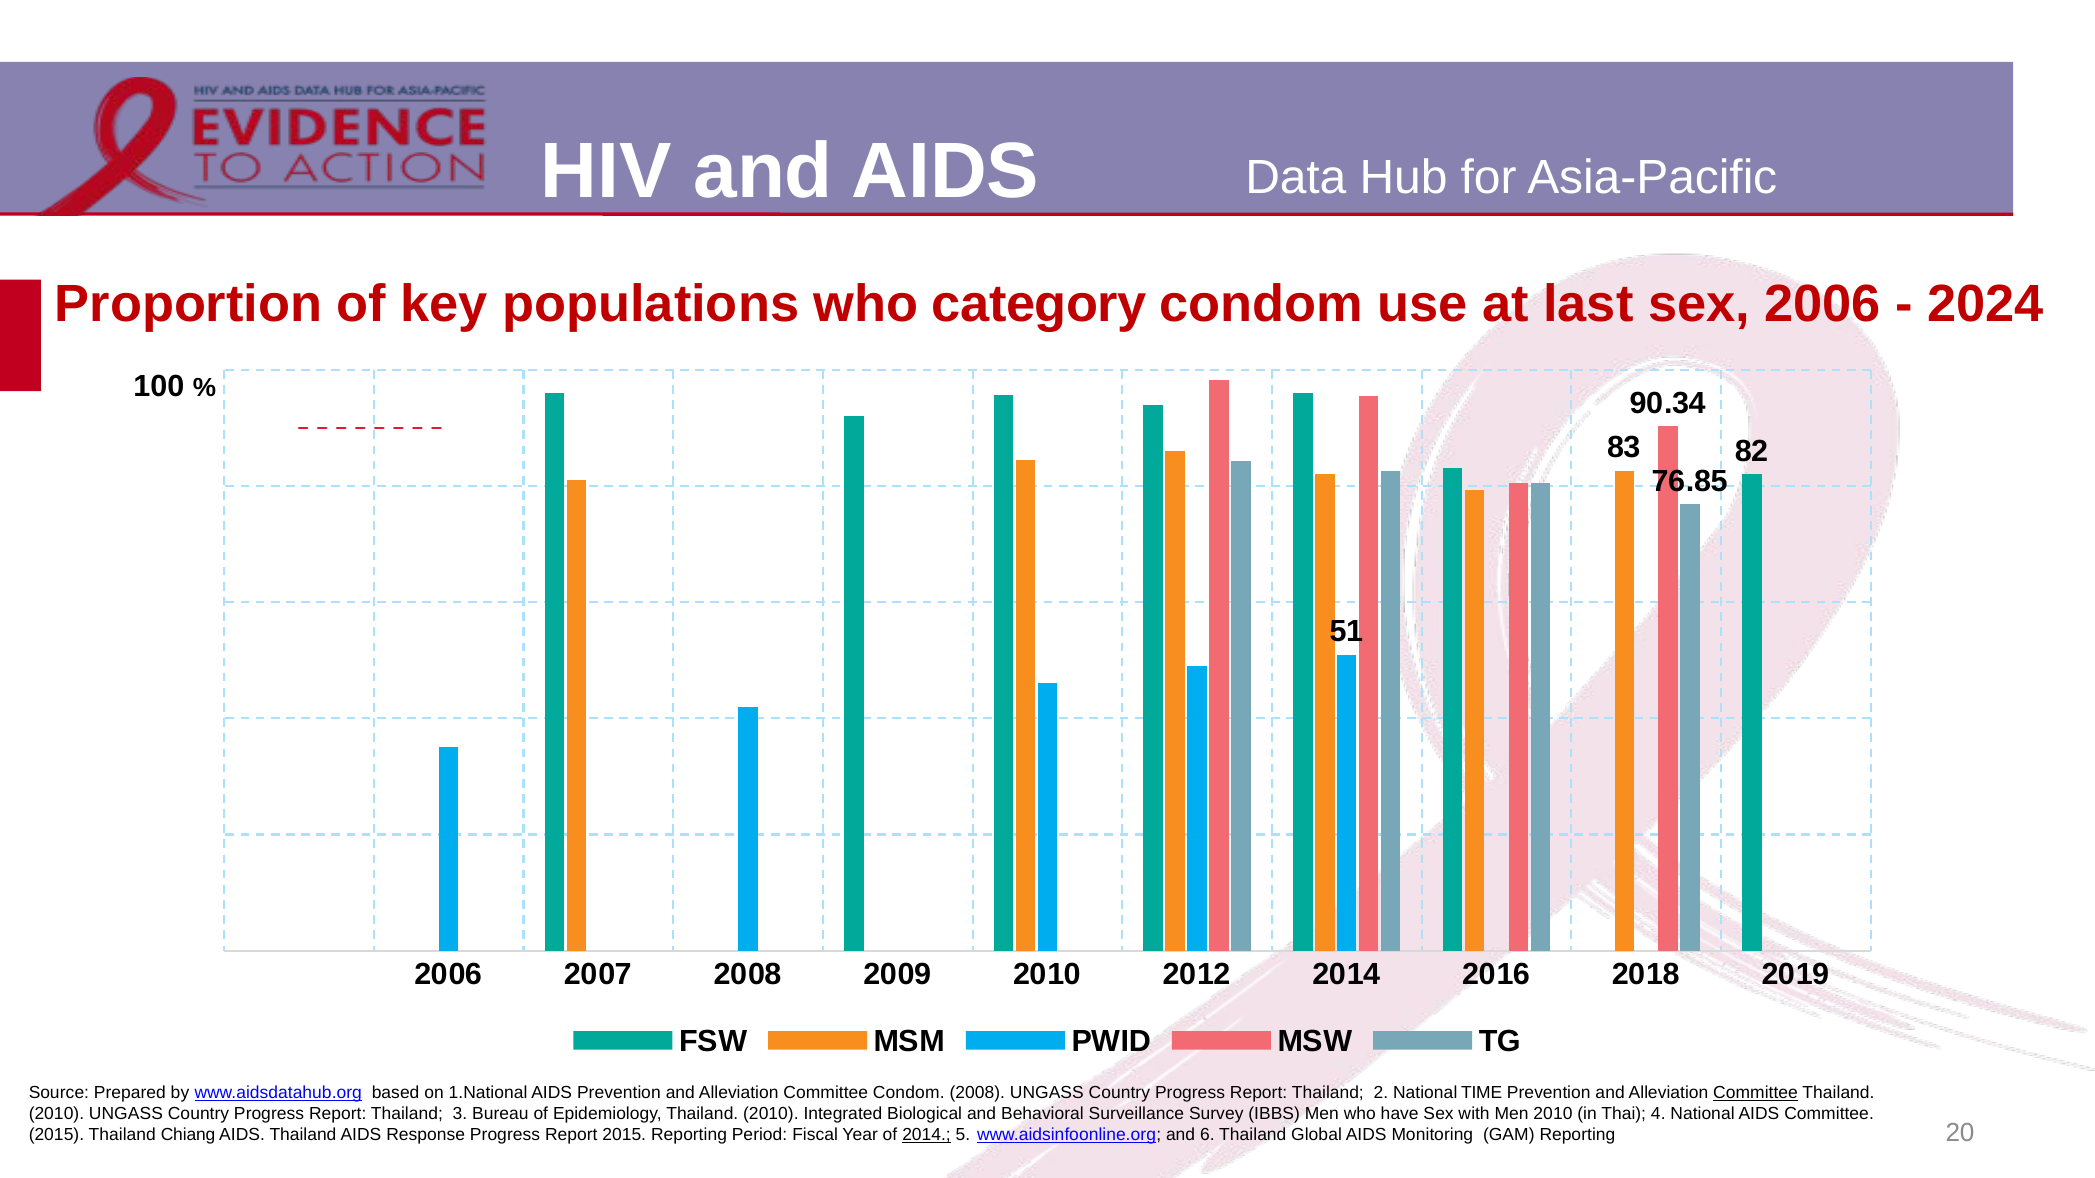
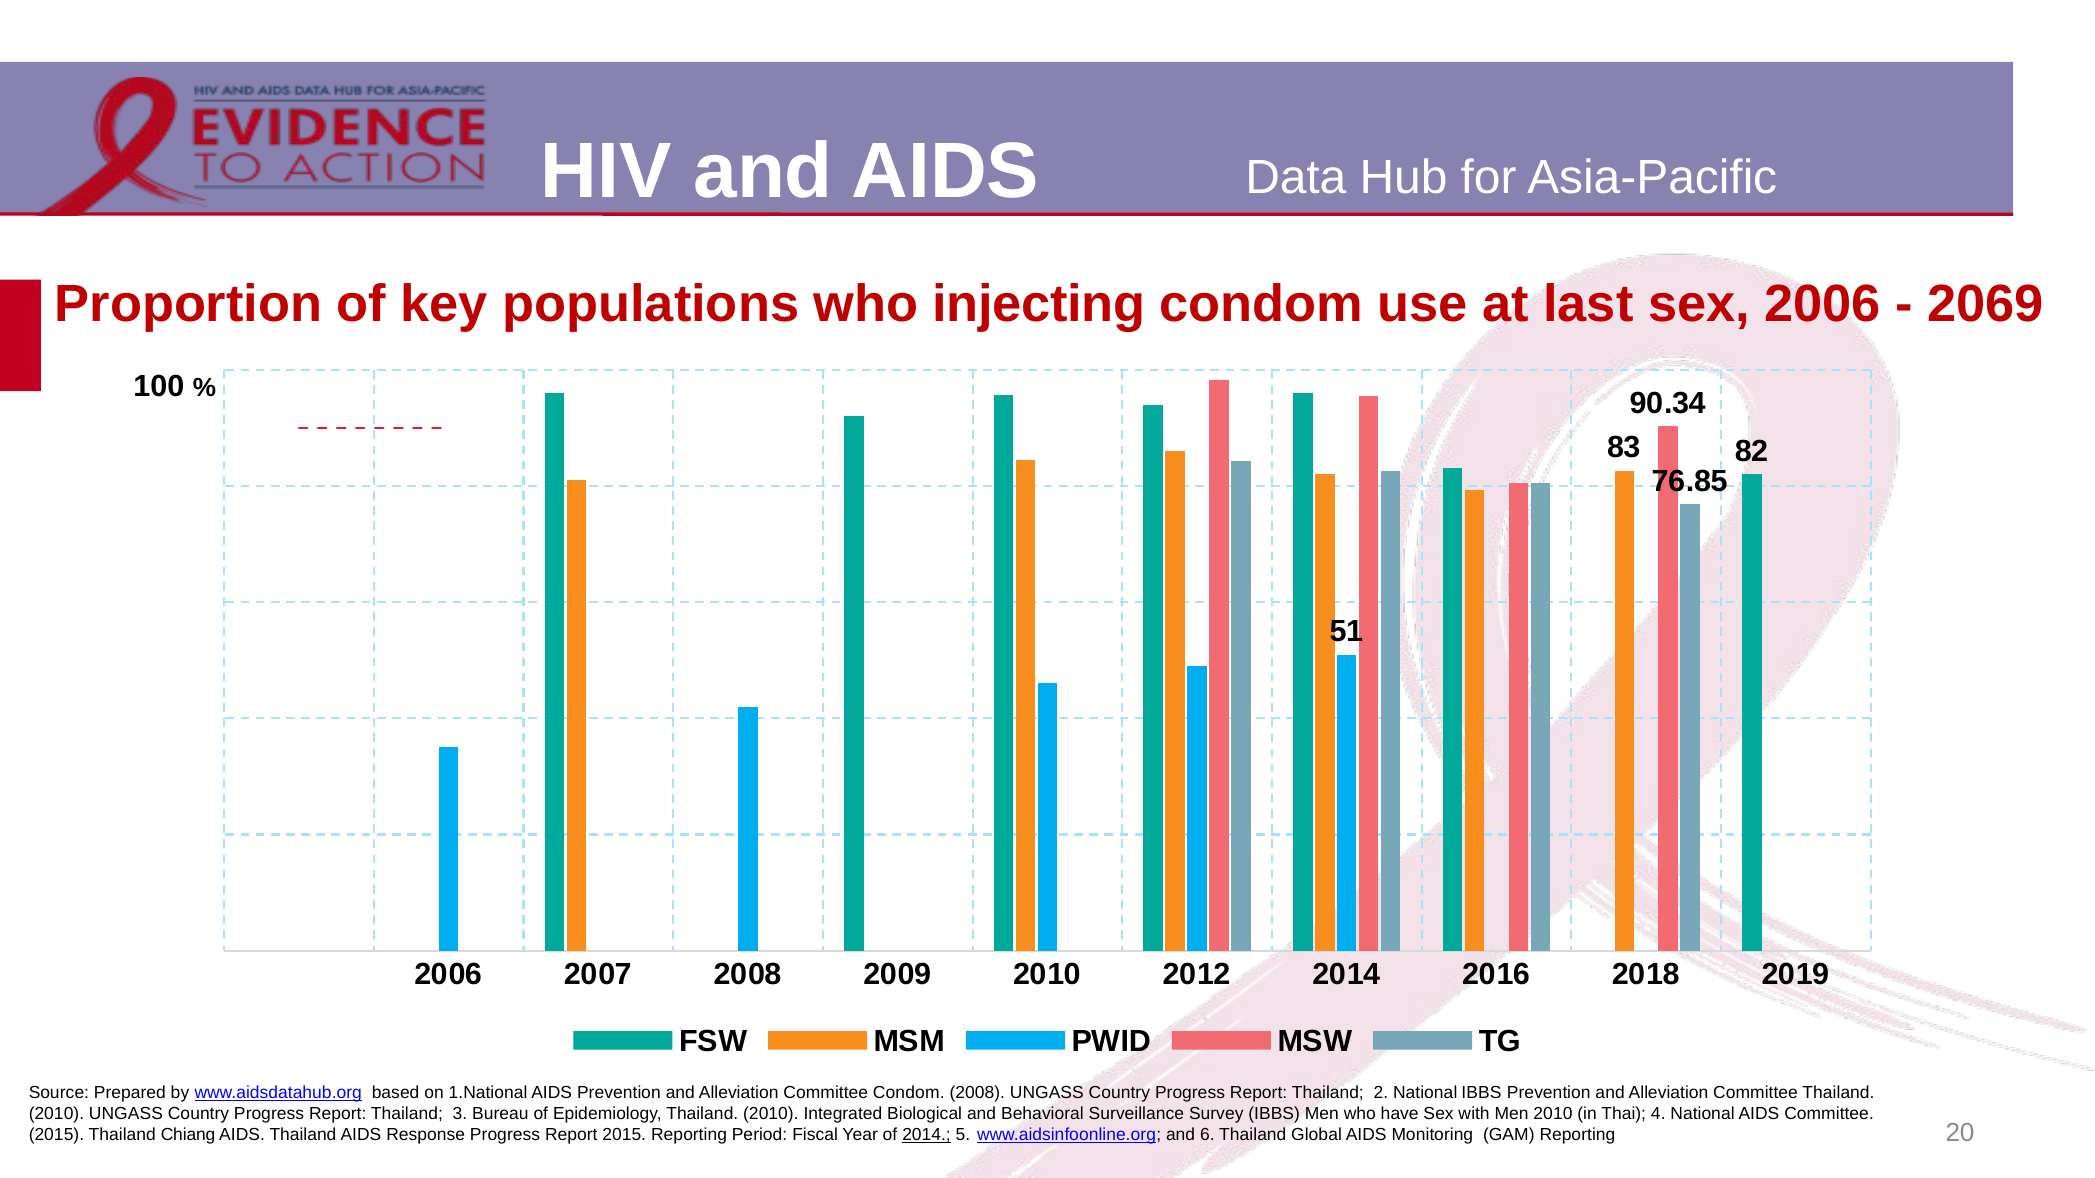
category: category -> injecting (1039, 304)
2024: 2024 -> 2069 (1986, 304)
National TIME: TIME -> IBBS (1481, 1093)
Committee underline: present -> none (1756, 1093)
